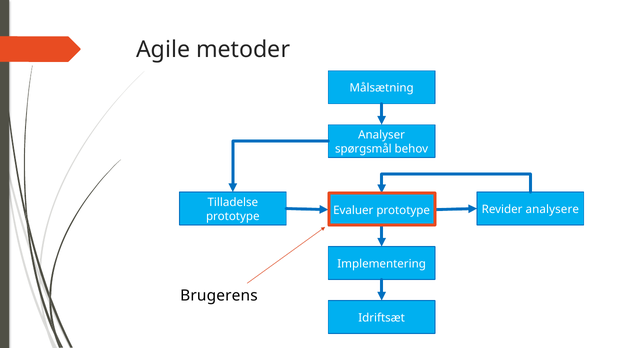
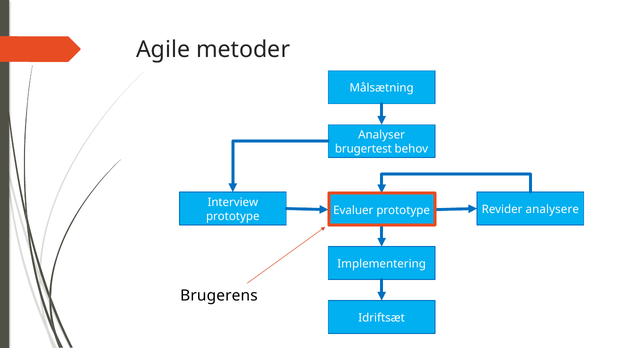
spørgsmål: spørgsmål -> brugertest (363, 149)
Tilladelse: Tilladelse -> Interview (233, 202)
